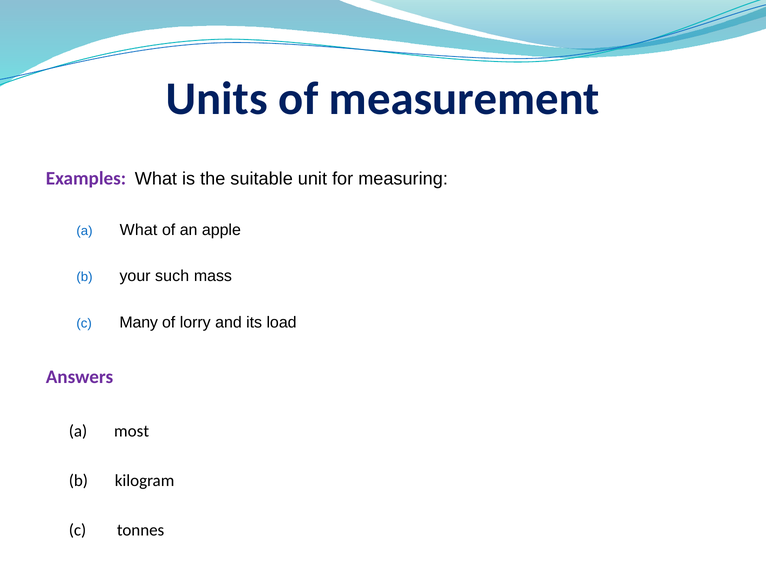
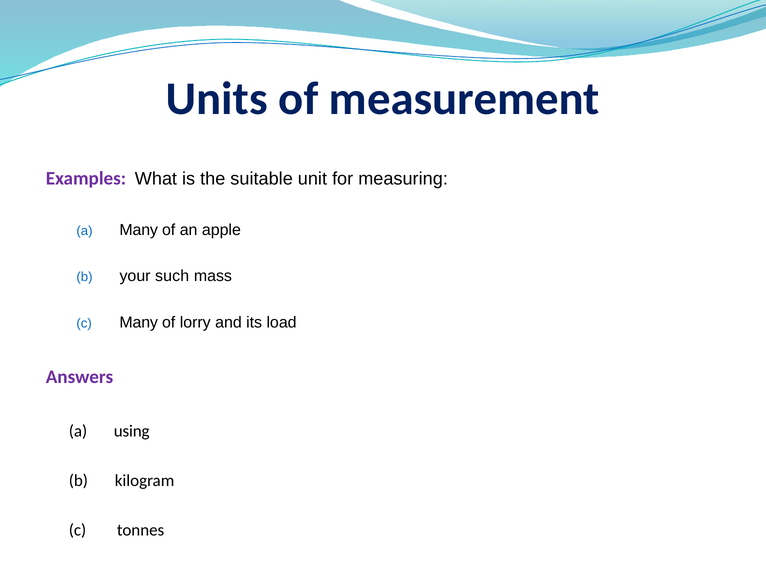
a What: What -> Many (139, 230)
most: most -> using (132, 431)
